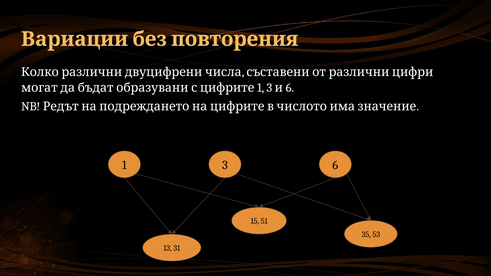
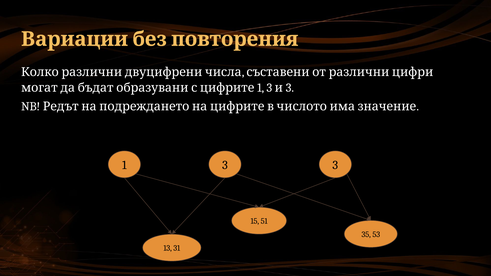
6: 6 -> 3 (290, 88)
6: 6 -> 3 (335, 165)
